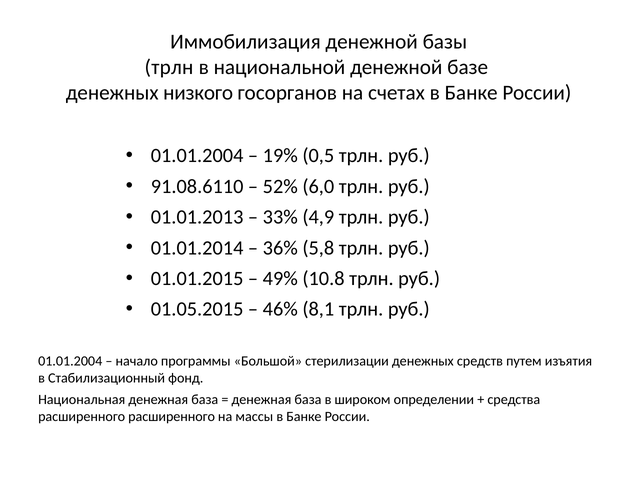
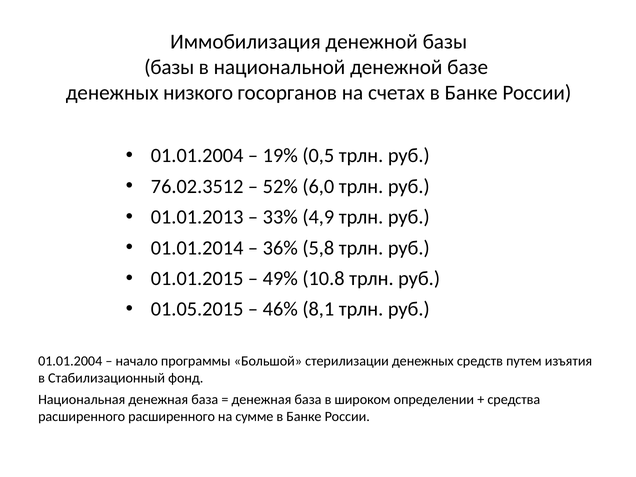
трлн: трлн -> базы (169, 67)
91.08.6110: 91.08.6110 -> 76.02.3512 (197, 186)
массы: массы -> сумме (254, 416)
